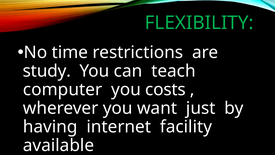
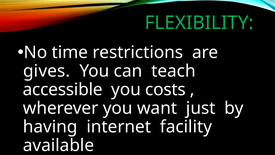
study: study -> gives (47, 71)
computer: computer -> accessible (63, 89)
